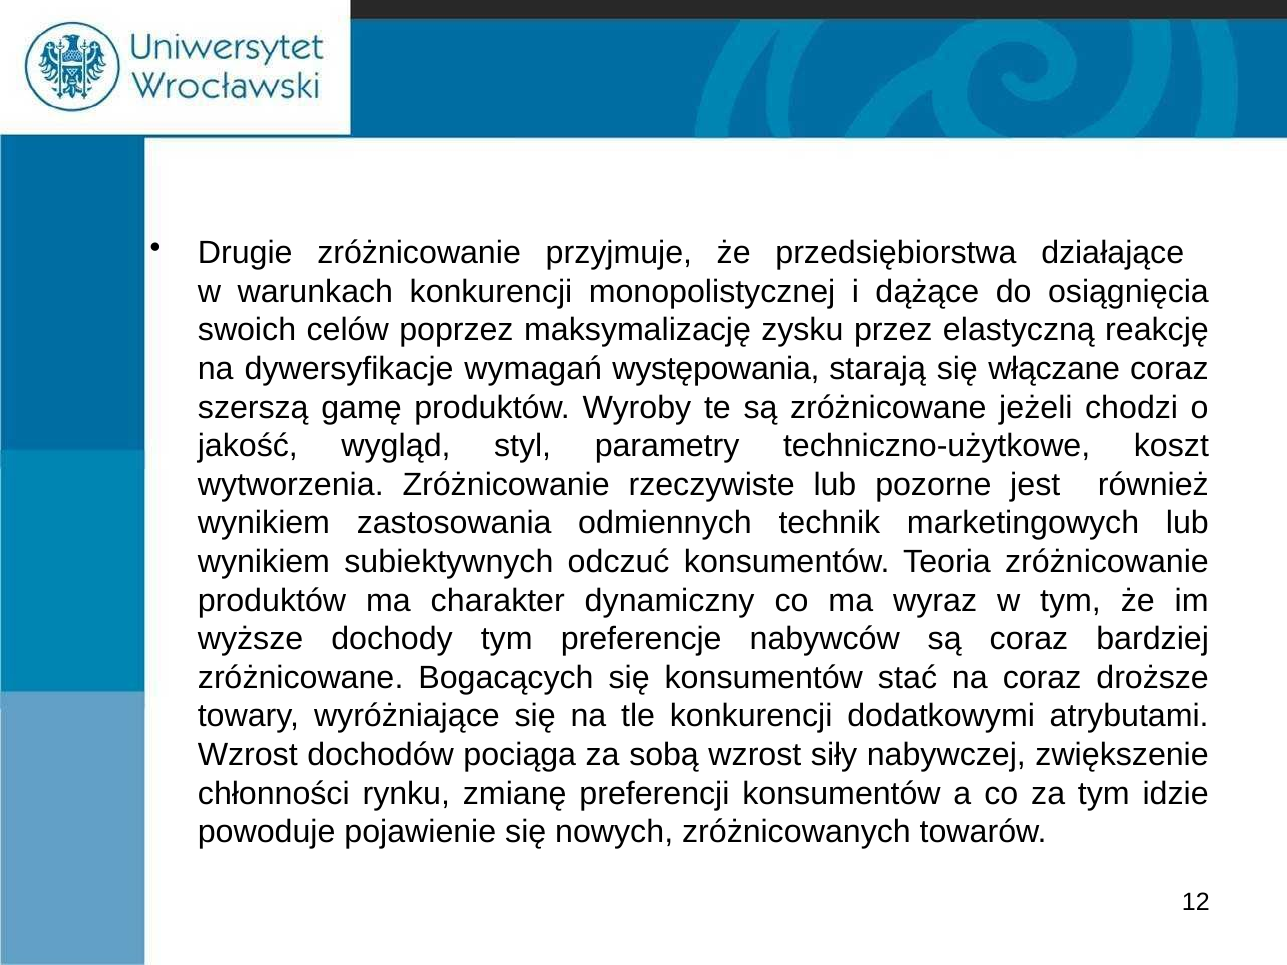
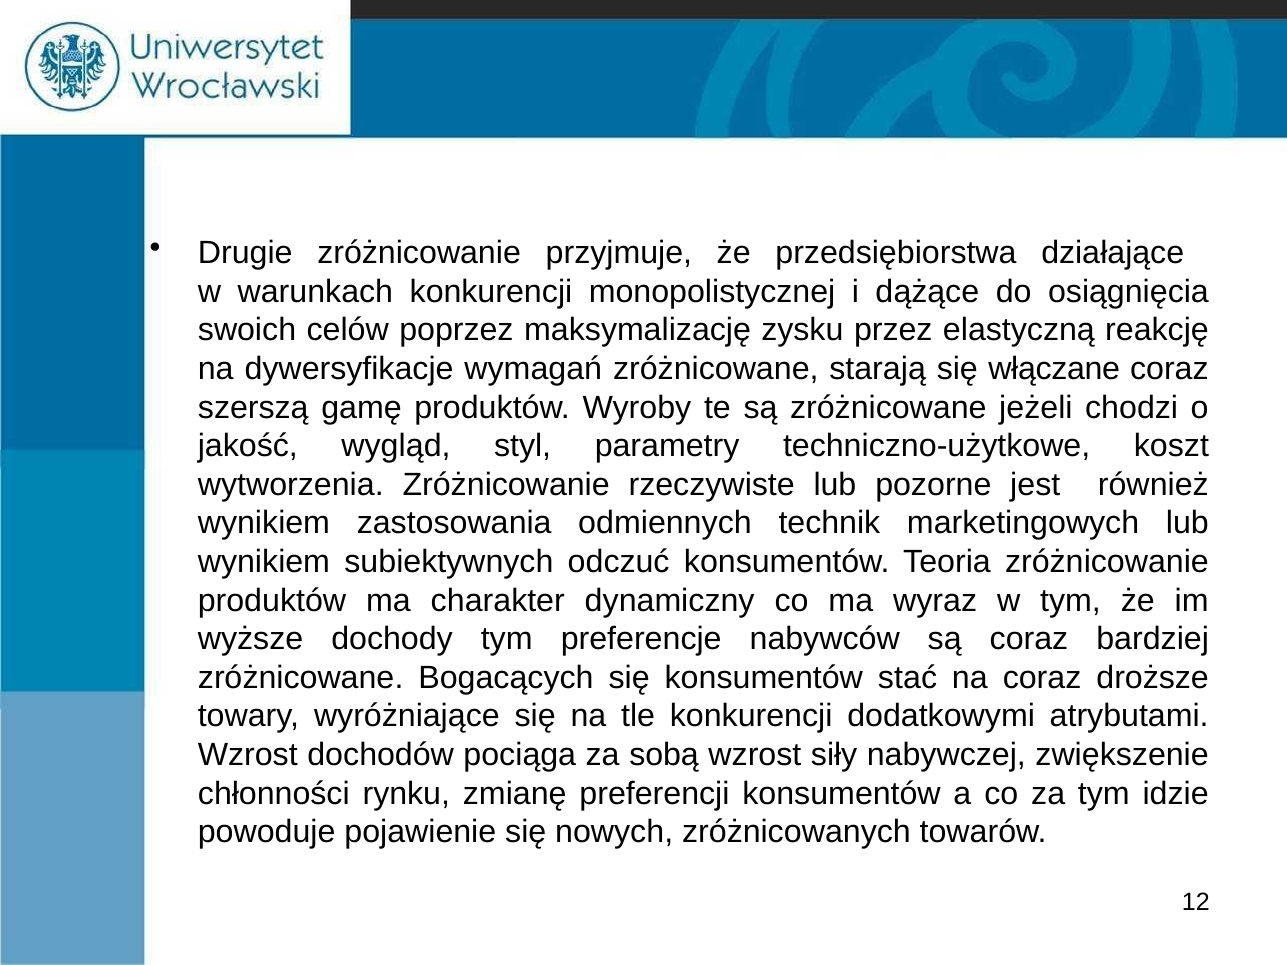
wymagań występowania: występowania -> zróżnicowane (716, 369)
